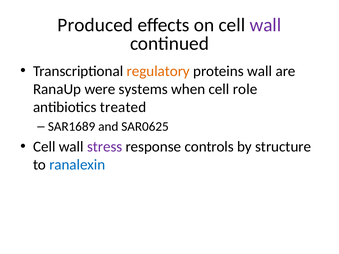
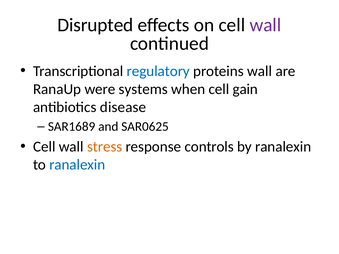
Produced: Produced -> Disrupted (95, 25)
regulatory colour: orange -> blue (158, 71)
role: role -> gain (245, 89)
treated: treated -> disease (123, 107)
stress colour: purple -> orange (105, 147)
by structure: structure -> ranalexin (283, 147)
